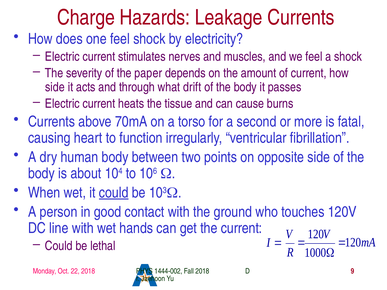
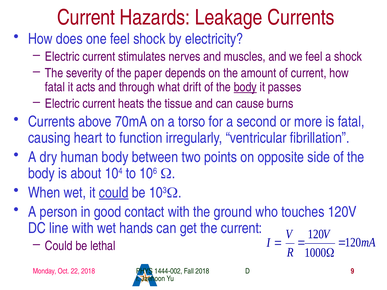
Charge: Charge -> Current (86, 18)
side: side -> fatal (55, 87)
body underline: none -> present (245, 87)
